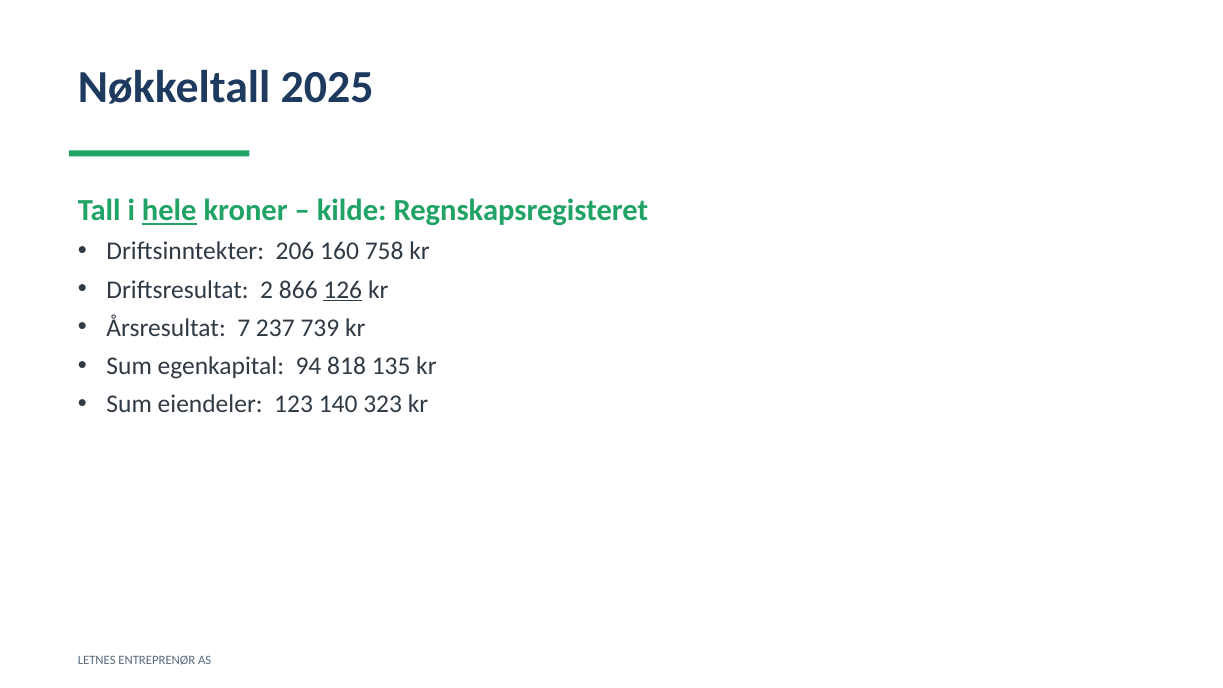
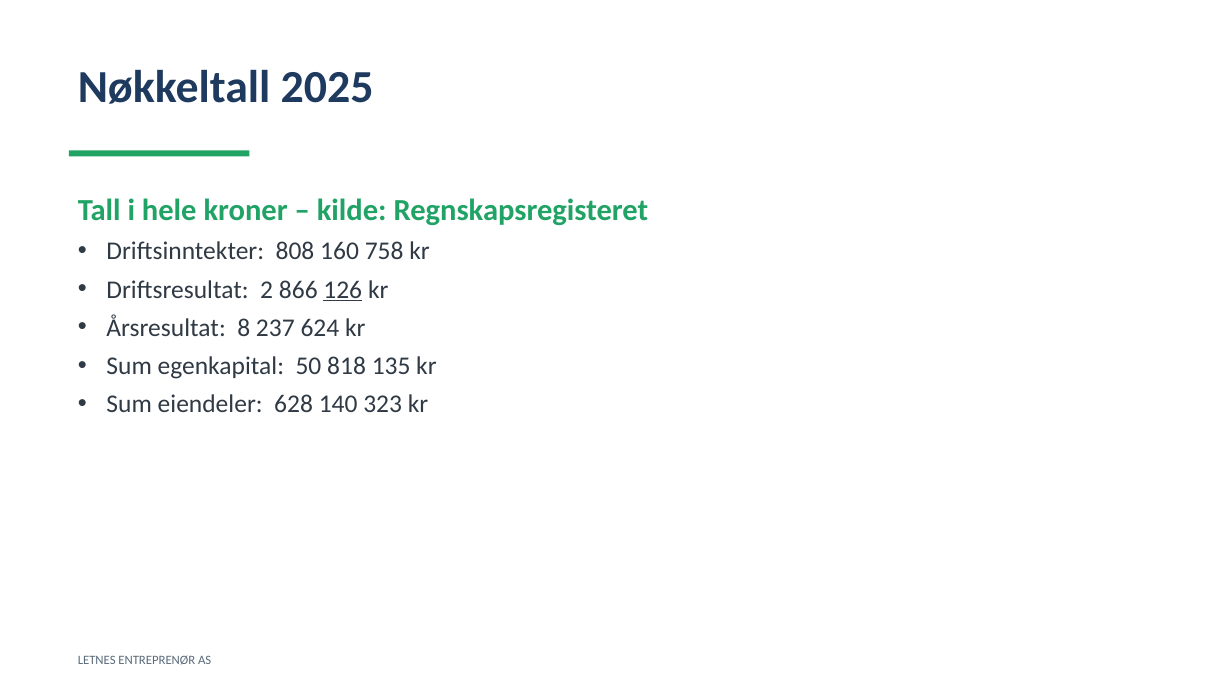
hele underline: present -> none (169, 211)
206: 206 -> 808 (295, 251)
7: 7 -> 8 (244, 328)
739: 739 -> 624 (320, 328)
94: 94 -> 50 (308, 366)
123: 123 -> 628 (294, 404)
